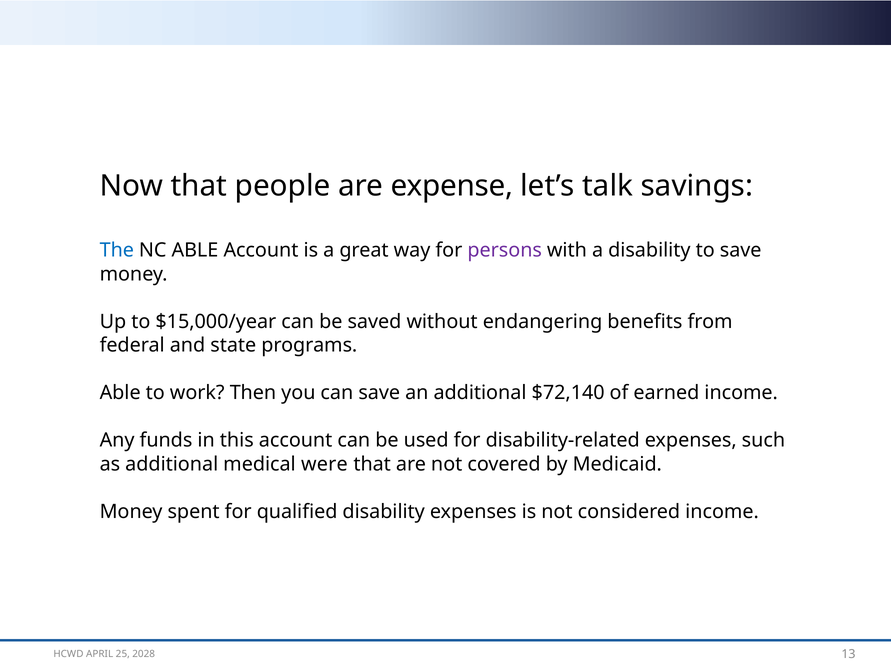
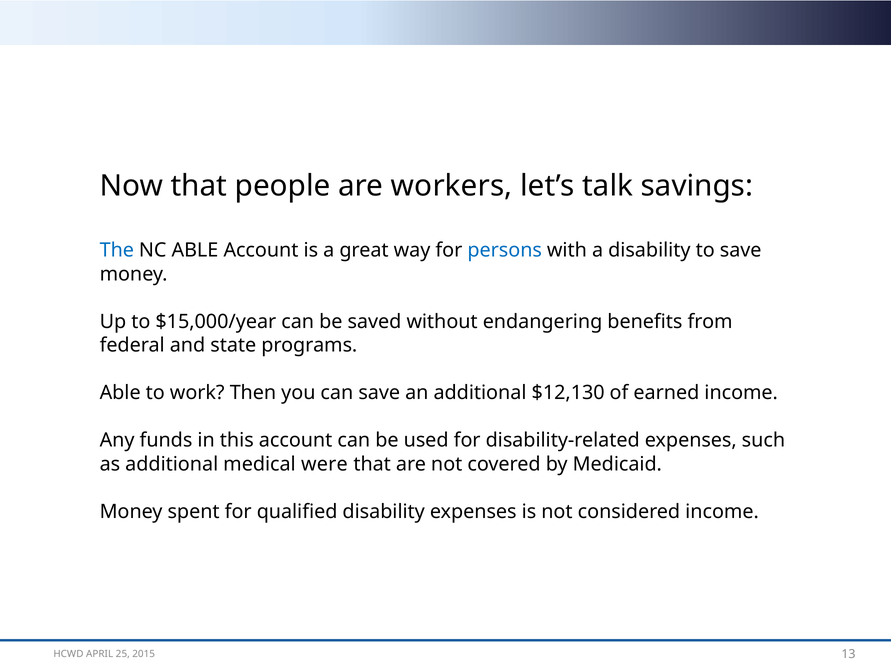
expense: expense -> workers (452, 186)
persons colour: purple -> blue (505, 251)
$72,140: $72,140 -> $12,130 (568, 393)
2028: 2028 -> 2015 (144, 654)
